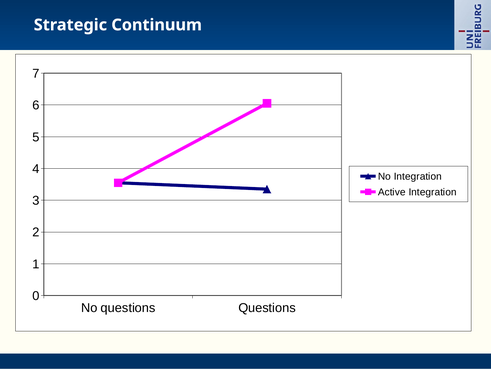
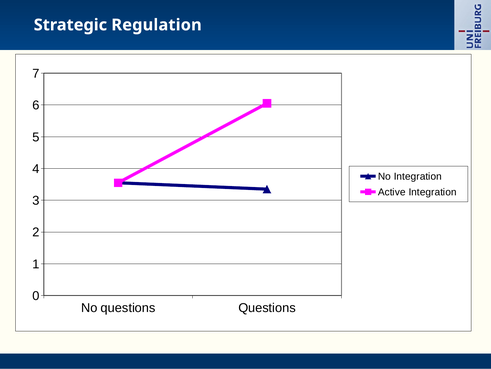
Continuum: Continuum -> Regulation (157, 25)
